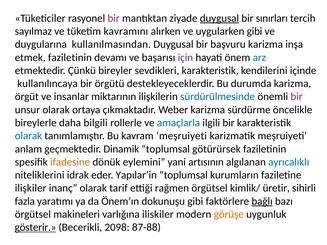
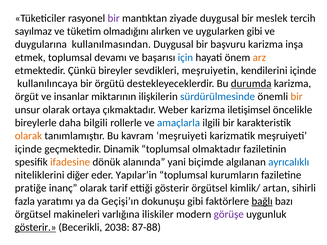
duygusal underline: present -> none (219, 18)
sınırları: sınırları -> meslek (272, 18)
kavramını: kavramını -> olmadığını (126, 31)
etmek faziletinin: faziletinin -> toplumsal (70, 58)
için colour: purple -> blue (185, 58)
arz colour: blue -> orange (259, 58)
sevdikleri karakteristik: karakteristik -> meşruiyetin (210, 71)
durumda underline: none -> present (251, 84)
bir colour: purple -> orange (297, 97)
sürdürme: sürdürme -> iletişimsel (249, 110)
olarak colour: blue -> orange (28, 136)
anlam: anlam -> içinde (28, 149)
götürürsek: götürürsek -> olmaktadır (217, 149)
eylemini: eylemini -> alanında (144, 162)
artısının: artısının -> biçimde (206, 162)
idrak: idrak -> diğer (78, 175)
ilişkiler: ilişkiler -> pratiğe (31, 188)
ettiği rağmen: rağmen -> gösterir (172, 188)
üretir: üretir -> artan (276, 188)
Önem’ın: Önem’ın -> Geçişi’ın (120, 201)
görüşe colour: orange -> purple (229, 214)
2098: 2098 -> 2038 (117, 228)
